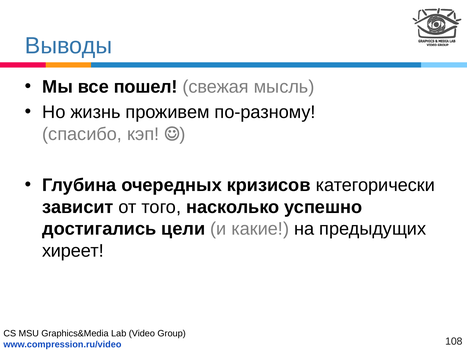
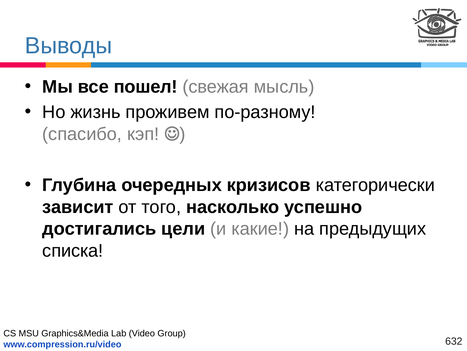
хиреет: хиреет -> списка (73, 250)
108: 108 -> 632 (454, 341)
